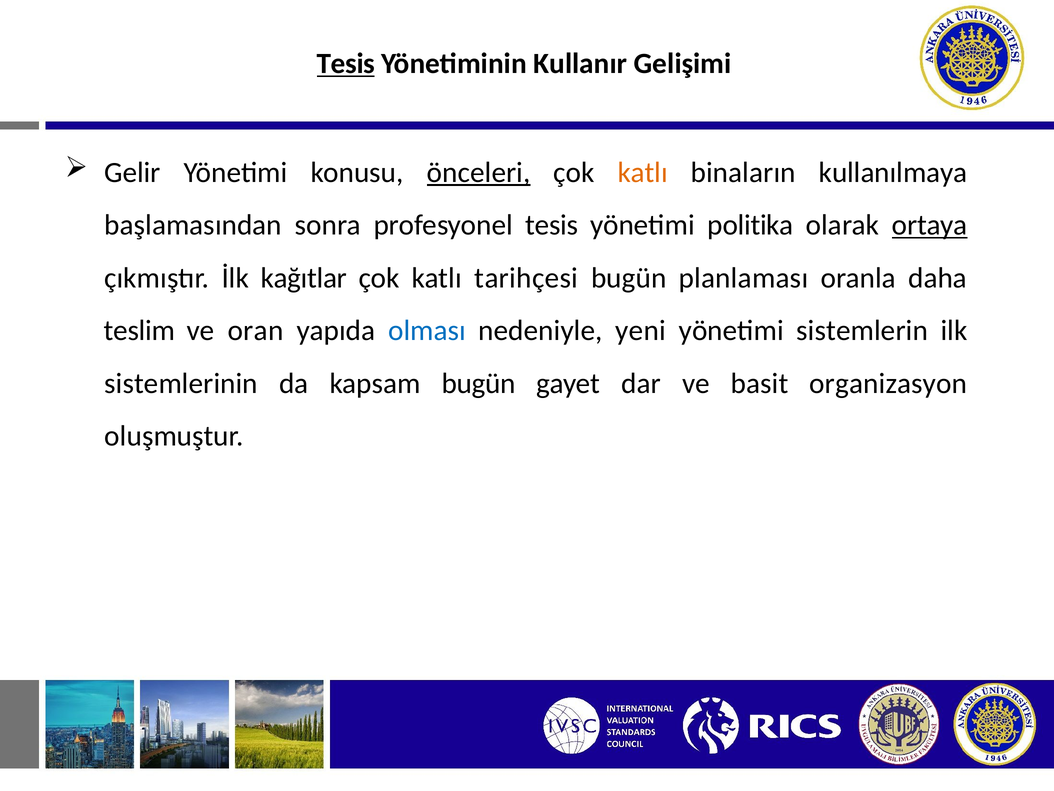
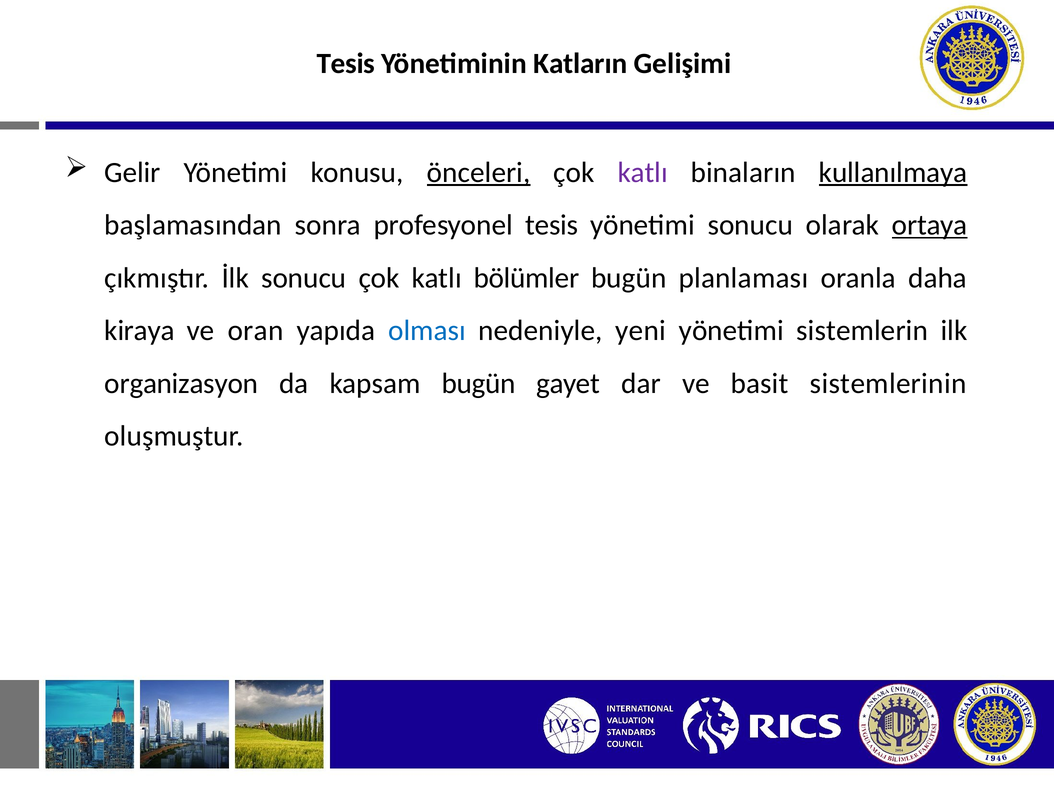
Tesis underline: present -> none (346, 64)
Kullanır: Kullanır -> Katların (580, 64)
katlı colour: orange -> purple (643, 172)
kullanılmaya underline: none -> present (893, 172)
yönetimi politika: politika -> sonucu (750, 225)
İlk kağıtlar: kağıtlar -> sonucu (304, 278)
tarihçesi: tarihçesi -> bölümler (526, 278)
teslim: teslim -> kiraya (140, 330)
sistemlerinin: sistemlerinin -> organizasyon (181, 383)
organizasyon: organizasyon -> sistemlerinin (888, 383)
